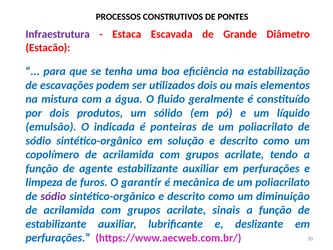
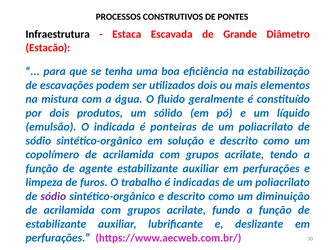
Infraestrutura colour: purple -> black (58, 34)
garantir: garantir -> trabalho (141, 182)
mecânica: mecânica -> indicadas (196, 182)
sinais: sinais -> fundo (226, 210)
